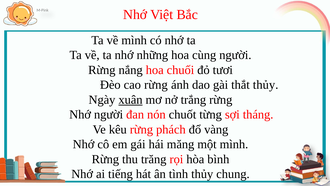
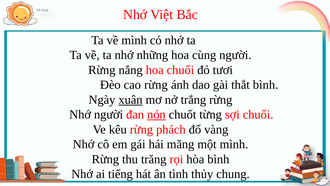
thắt thủy: thủy -> bình (266, 85)
nón underline: none -> present (156, 114)
sợi tháng: tháng -> chuối (258, 114)
